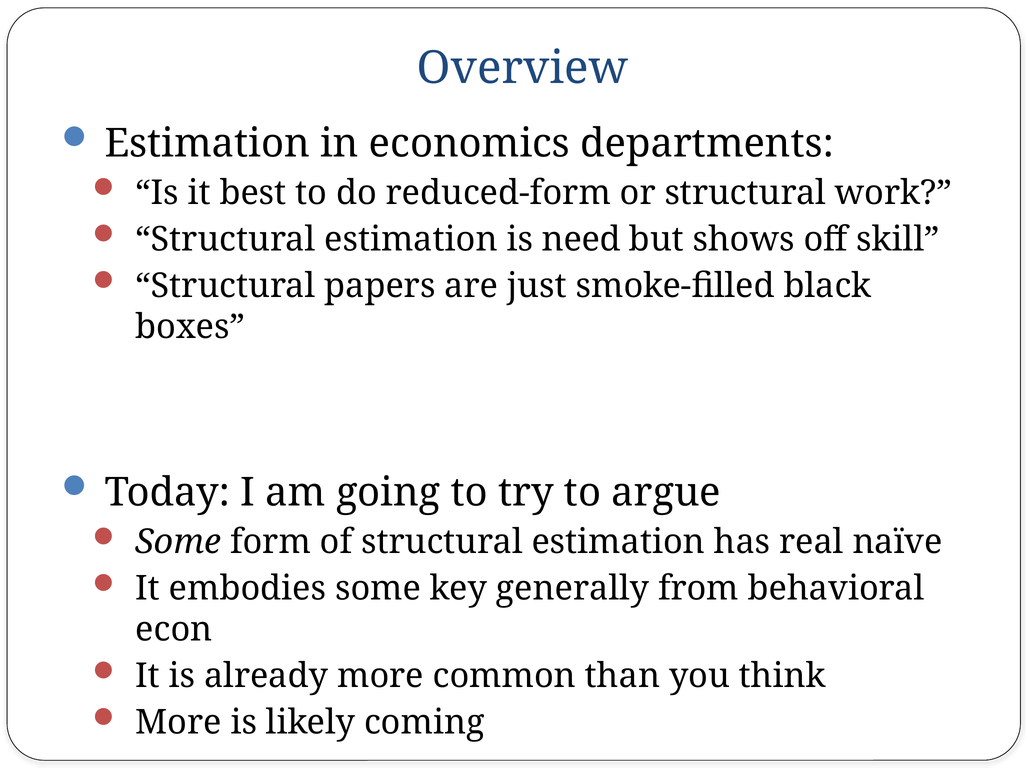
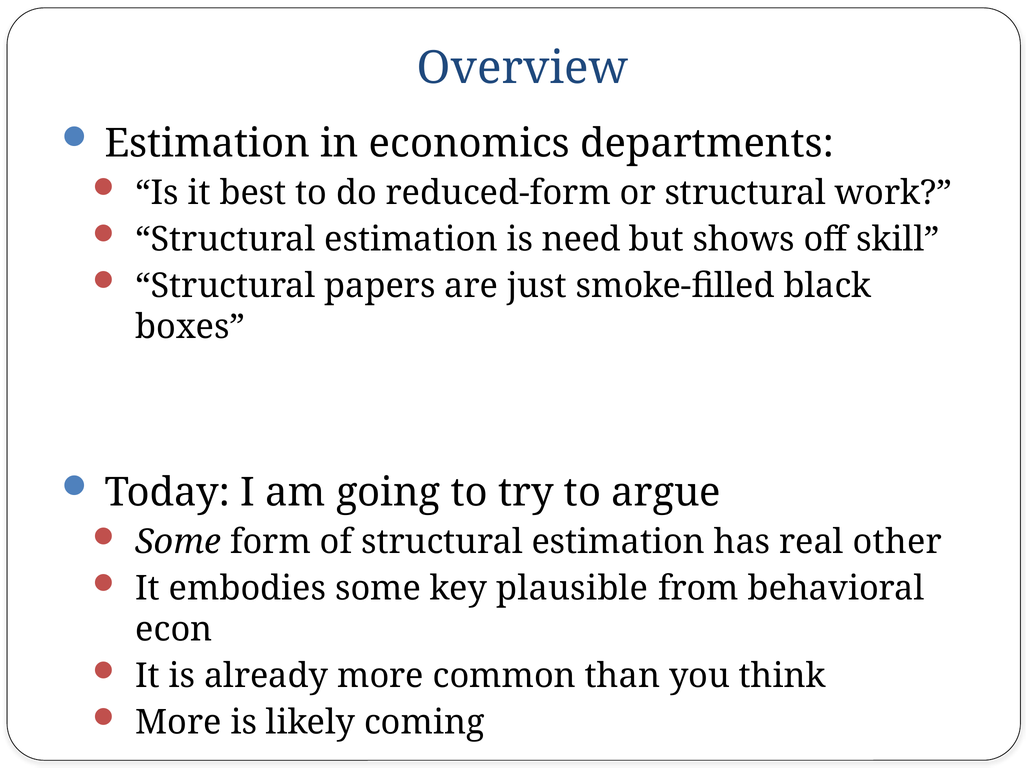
naïve: naïve -> other (897, 542)
generally: generally -> plausible (572, 588)
